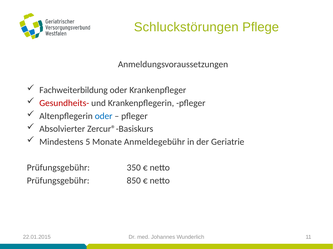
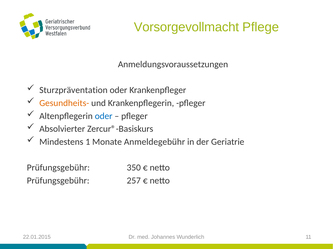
Schluckstörungen: Schluckstörungen -> Vorsorgevollmacht (186, 27)
Fachweiterbildung: Fachweiterbildung -> Sturzpräventation (73, 90)
Gesundheits- colour: red -> orange (64, 103)
5: 5 -> 1 (88, 142)
850: 850 -> 257 (134, 181)
